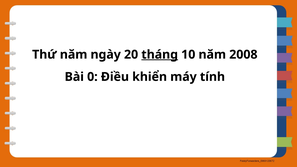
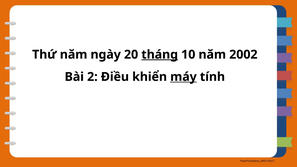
2008: 2008 -> 2002 (243, 55)
0: 0 -> 2 (92, 77)
máy underline: none -> present (183, 77)
